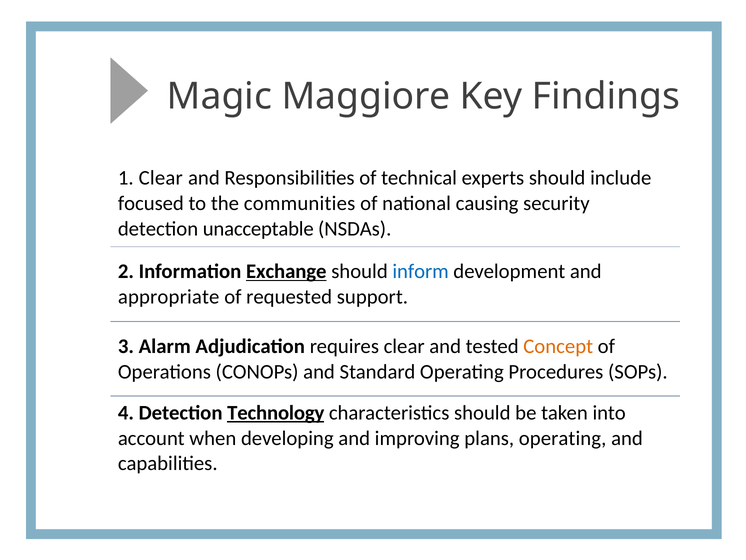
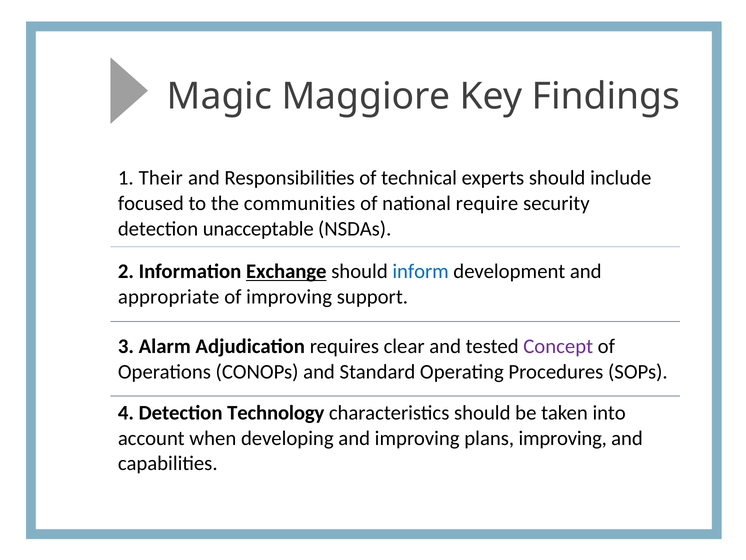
1 Clear: Clear -> Their (161, 178)
causing: causing -> require (487, 203)
of requested: requested -> improving (289, 297)
Concept colour: orange -> purple (558, 346)
Technology underline: present -> none (276, 412)
plans operating: operating -> improving (563, 438)
